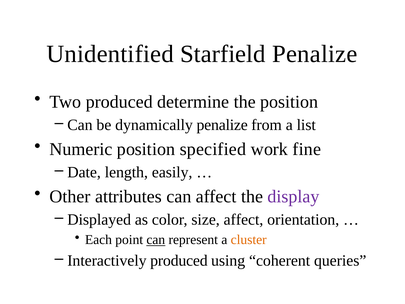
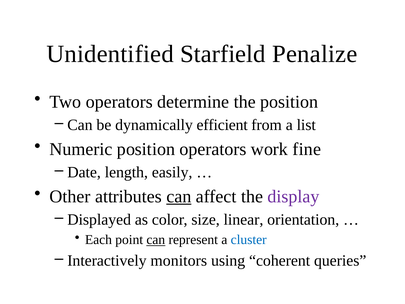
Two produced: produced -> operators (119, 102)
dynamically penalize: penalize -> efficient (222, 125)
position specified: specified -> operators (213, 149)
can underline: none -> present (179, 196)
size affect: affect -> linear (243, 220)
cluster colour: orange -> blue (249, 240)
Interactively produced: produced -> monitors (179, 261)
